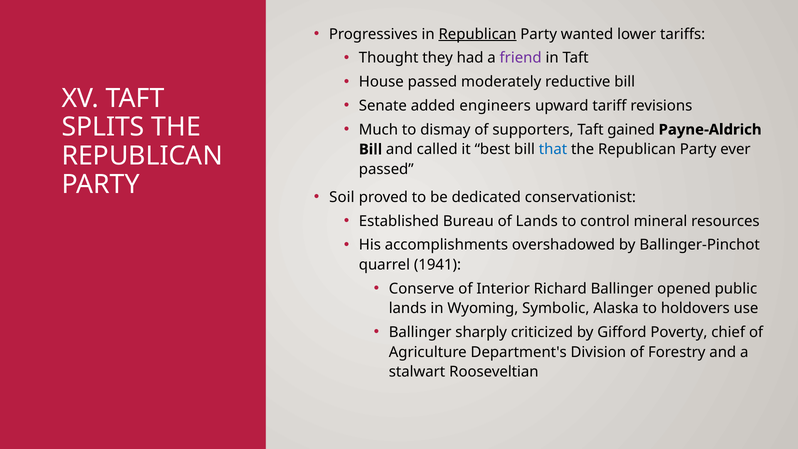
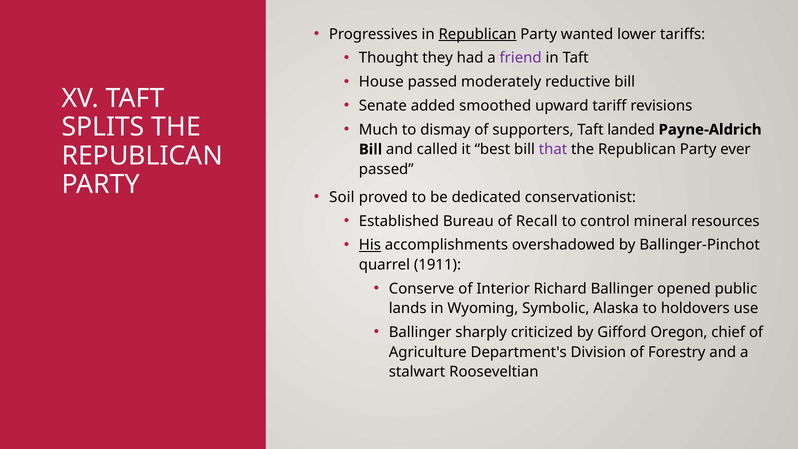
engineers: engineers -> smoothed (495, 106)
gained: gained -> landed (631, 130)
that colour: blue -> purple (553, 149)
of Lands: Lands -> Recall (537, 221)
His underline: none -> present (370, 245)
1941: 1941 -> 1911 (437, 265)
Poverty: Poverty -> Oregon (679, 332)
